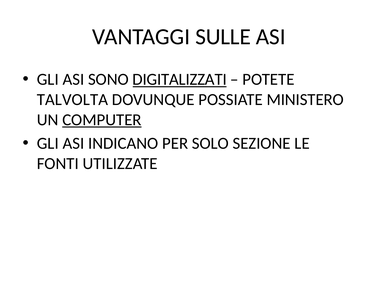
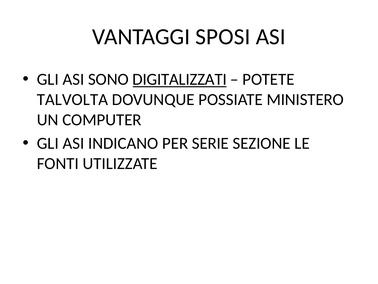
SULLE: SULLE -> SPOSI (223, 37)
COMPUTER underline: present -> none (102, 120)
SOLO: SOLO -> SERIE (210, 143)
